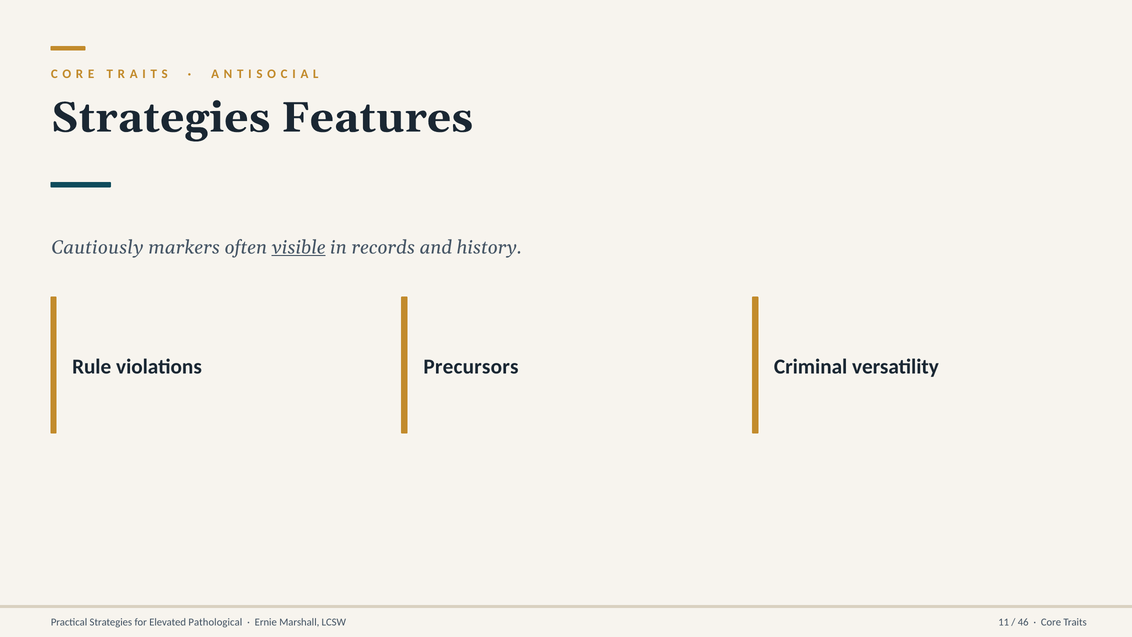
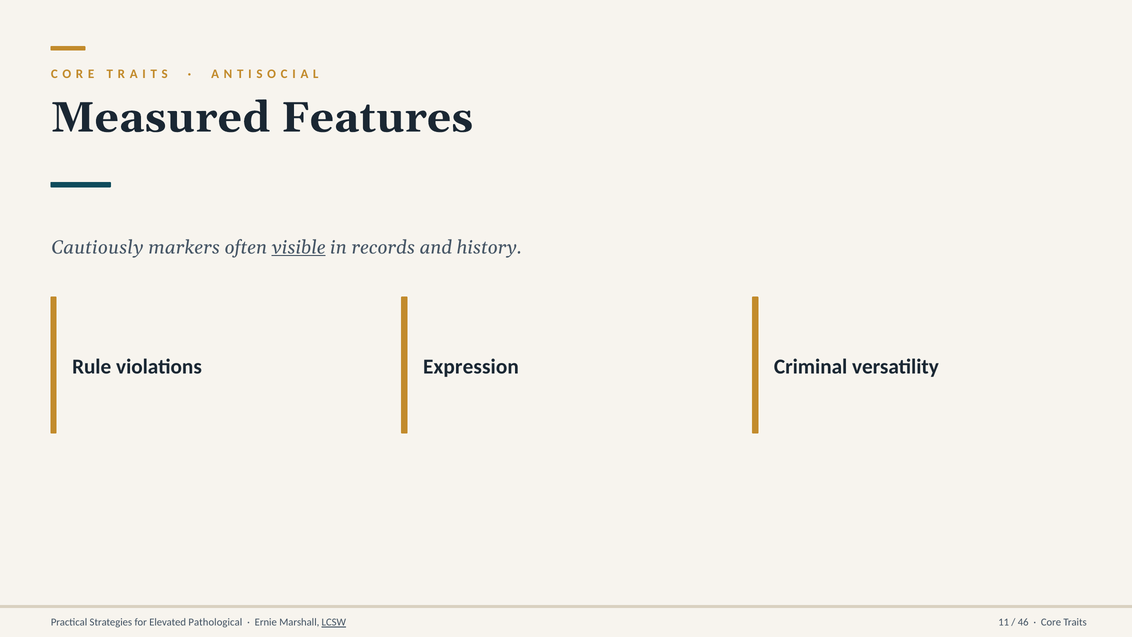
Strategies: Strategies -> Measured (161, 118)
Precursors: Precursors -> Expression (471, 367)
LCSW underline: none -> present (334, 622)
